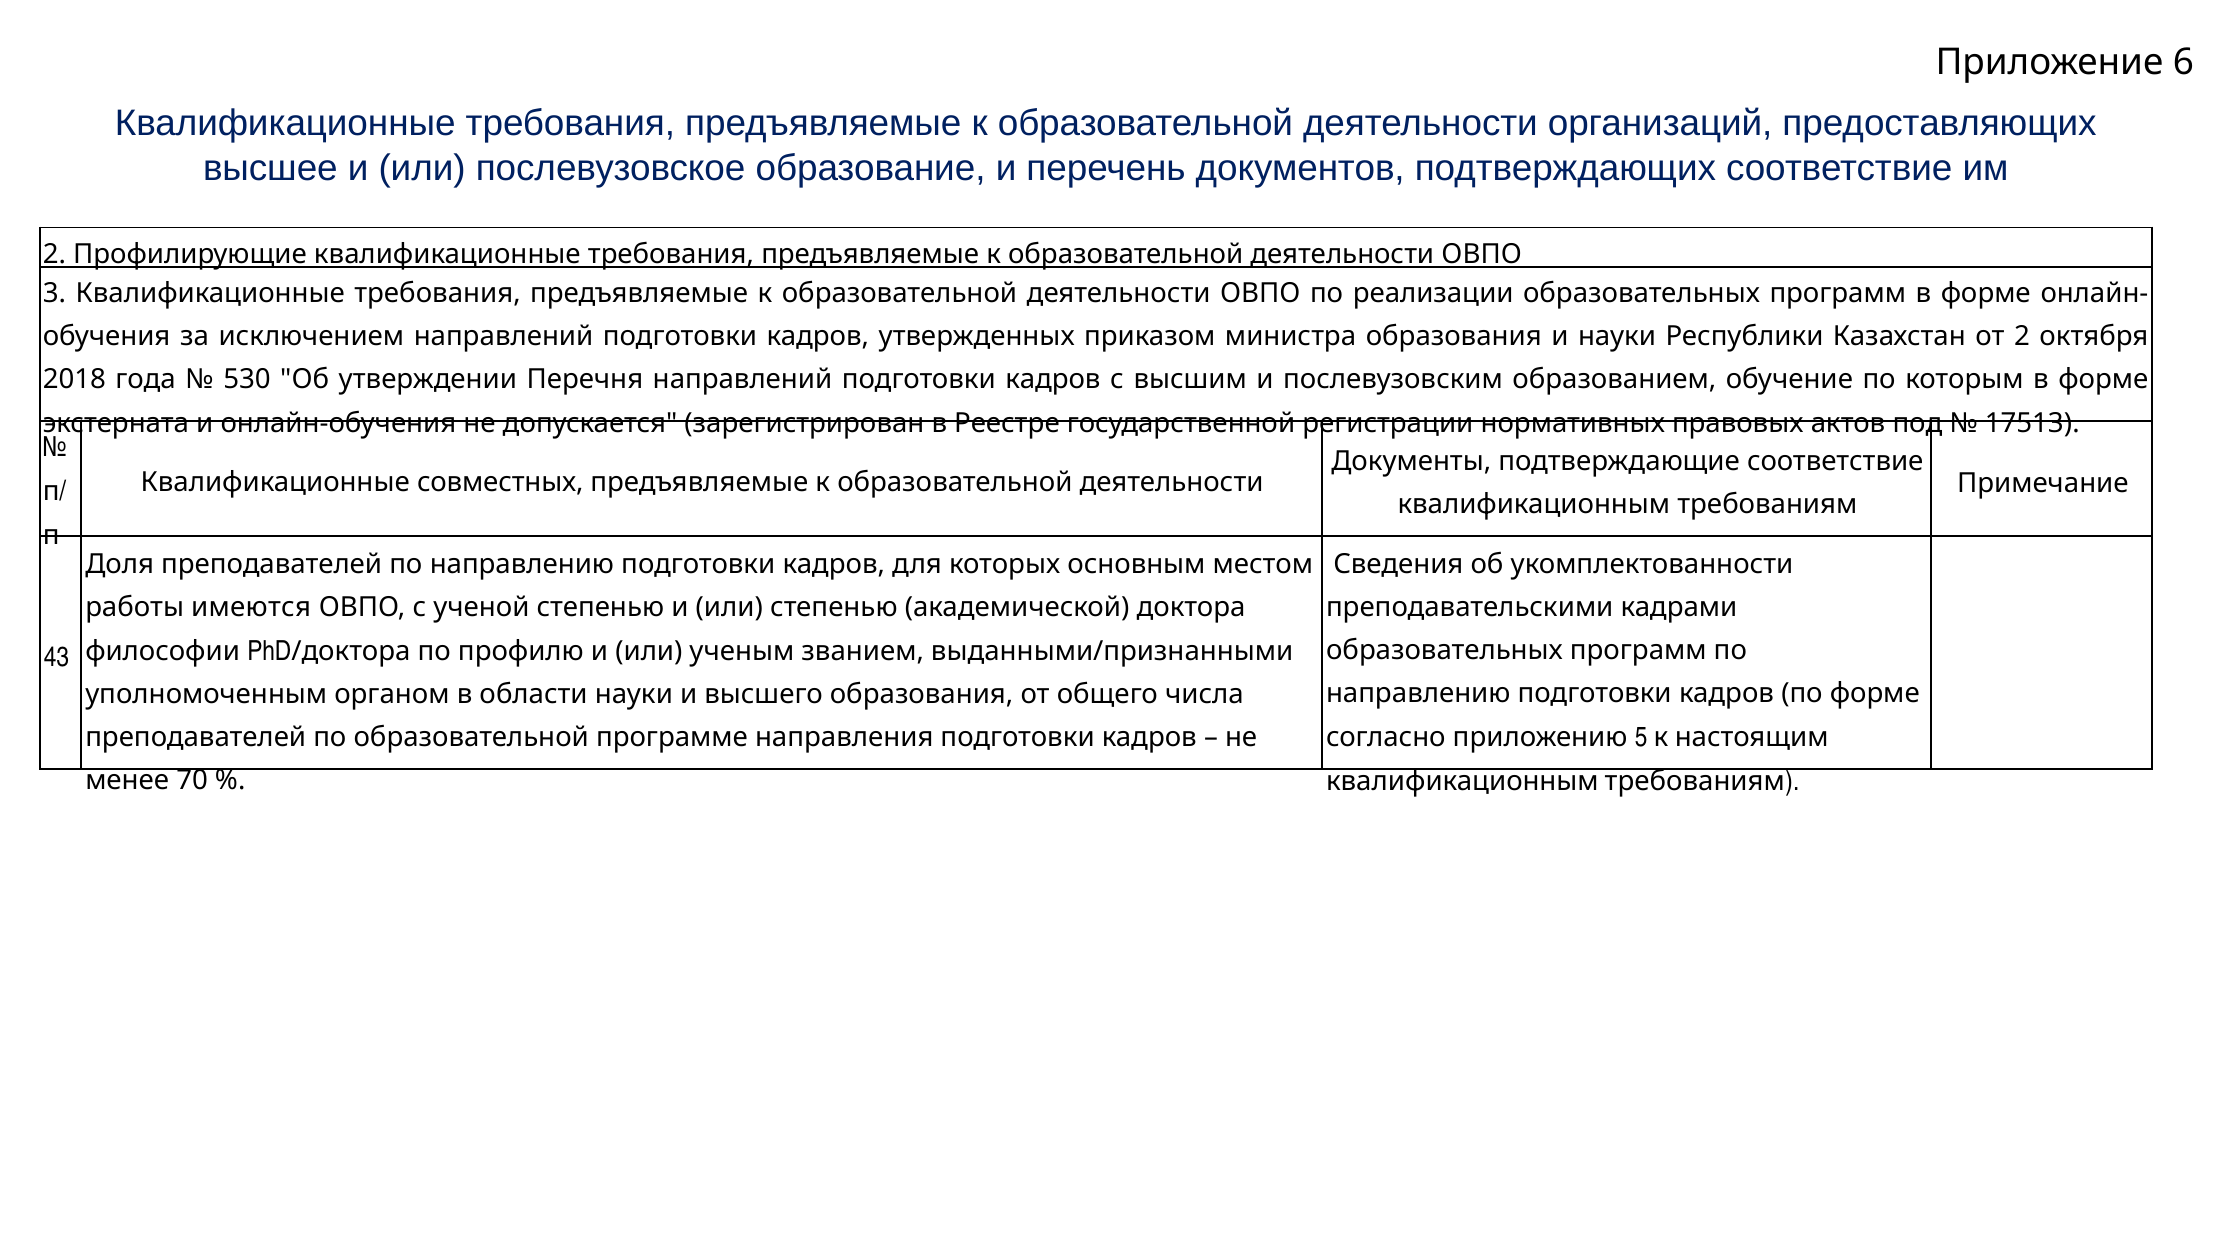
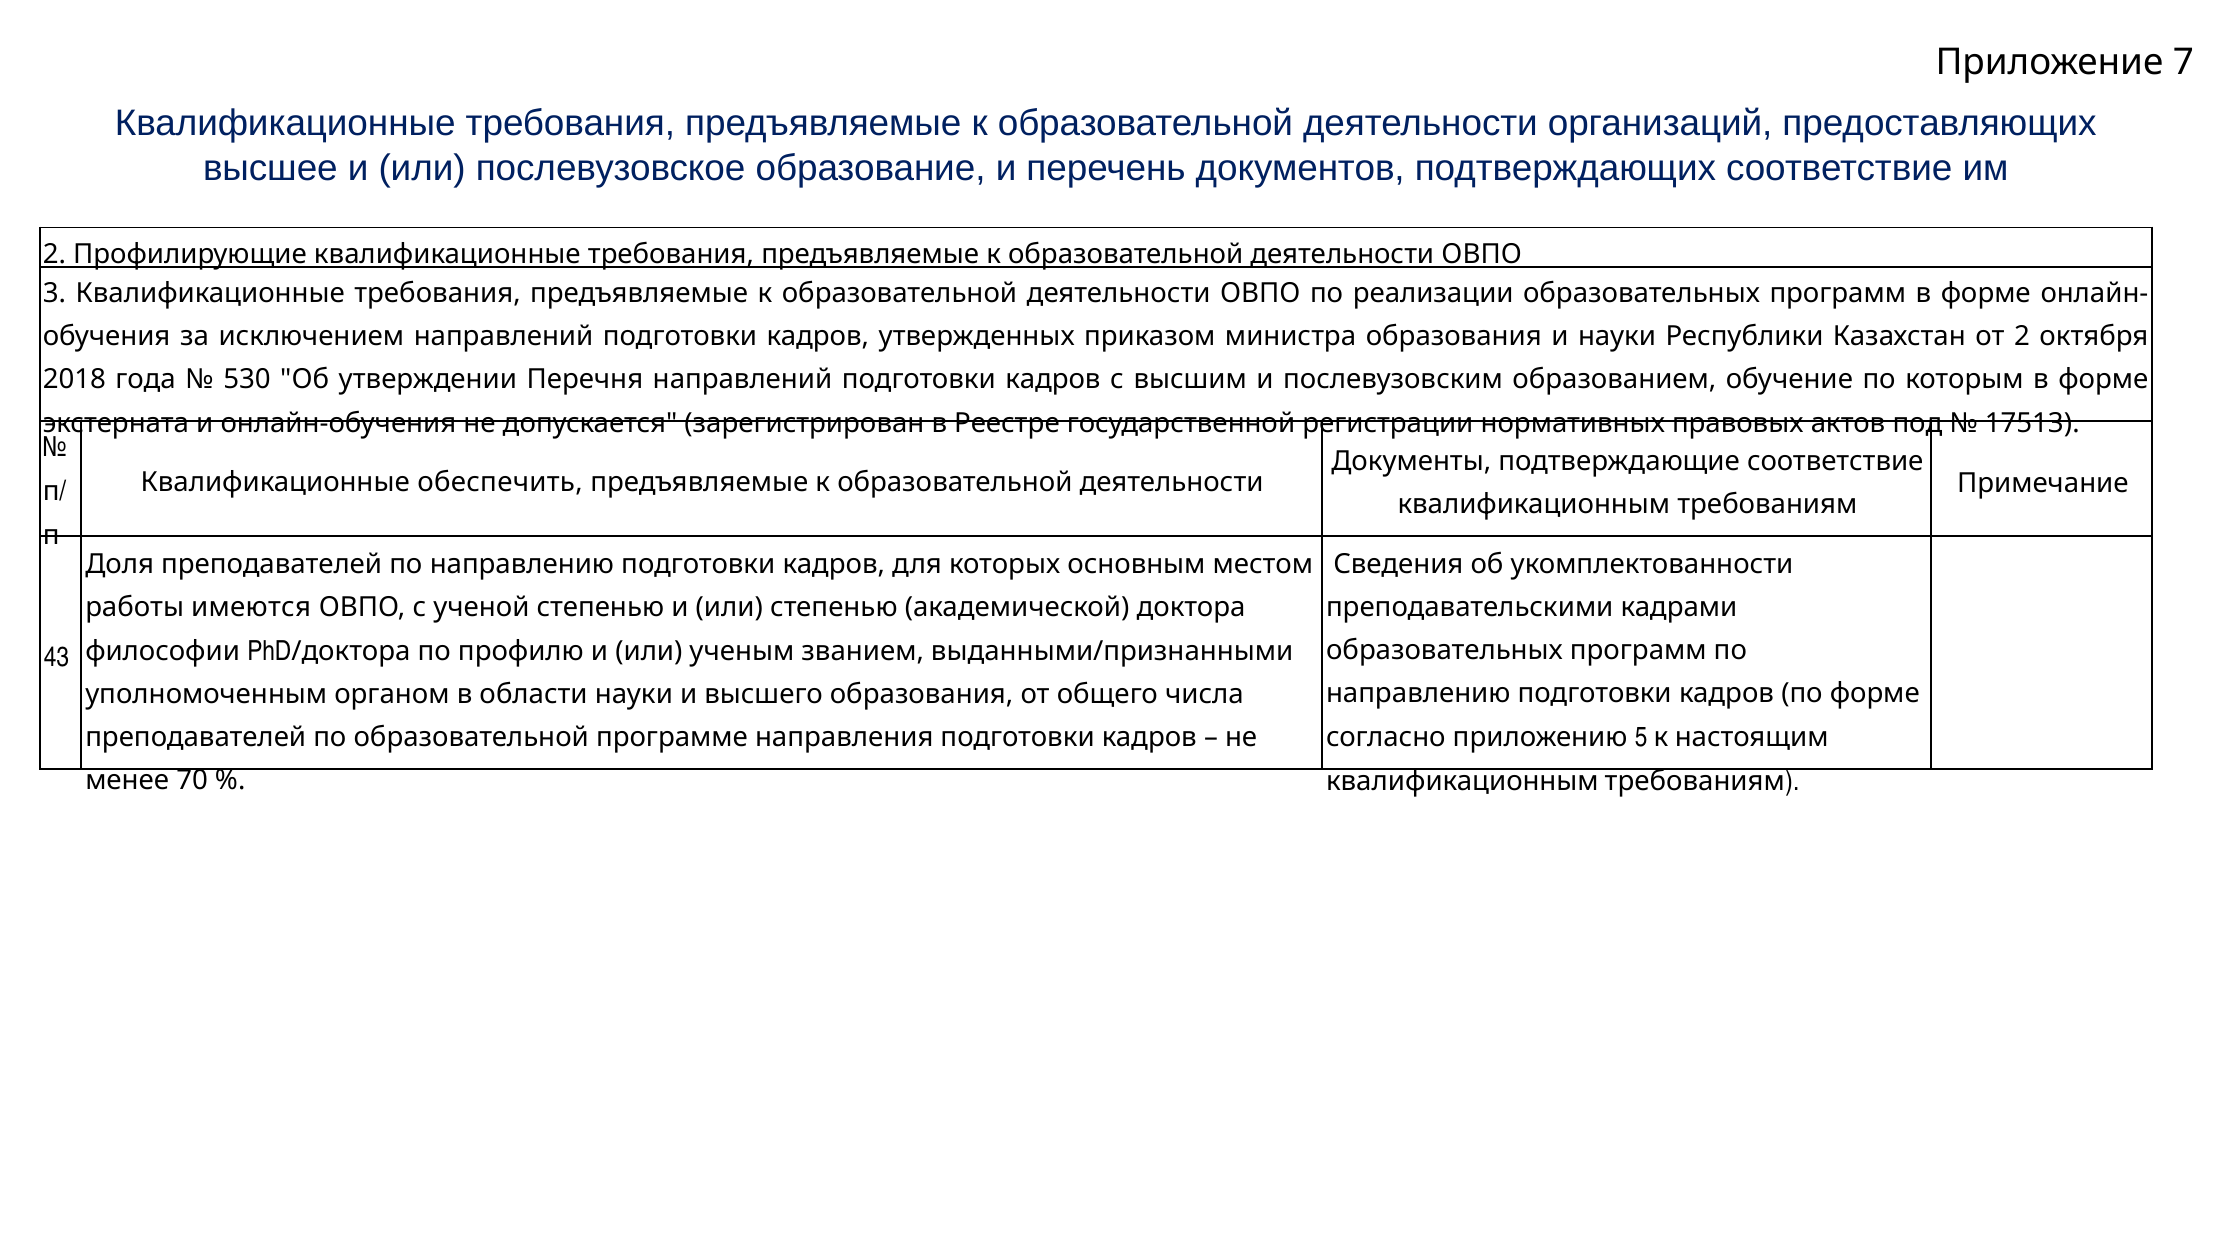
6: 6 -> 7 (2183, 62)
совместных: совместных -> обеспечить (500, 483)
